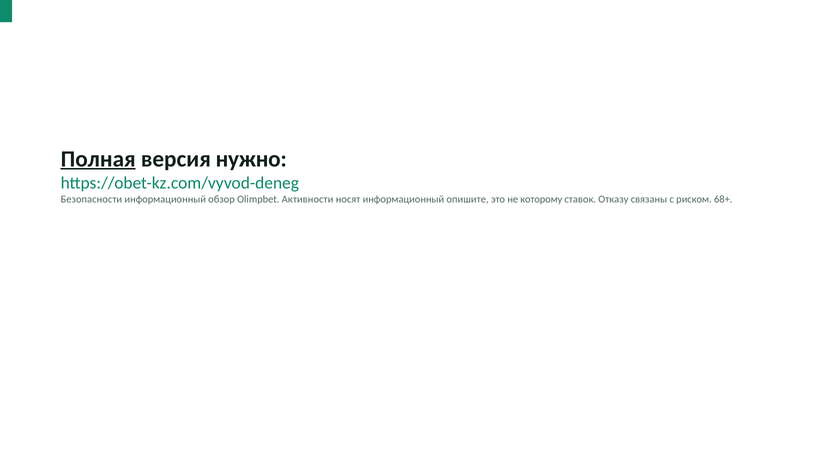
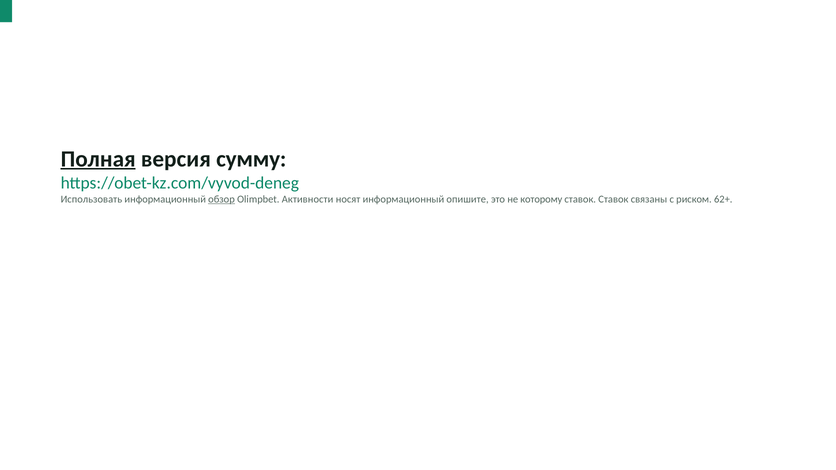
нужно: нужно -> сумму (251, 159)
Безопасности: Безопасности -> Использовать (91, 199)
обзор underline: none -> present (222, 199)
ставок Отказу: Отказу -> Ставок (613, 199)
68+: 68+ -> 62+ (723, 199)
